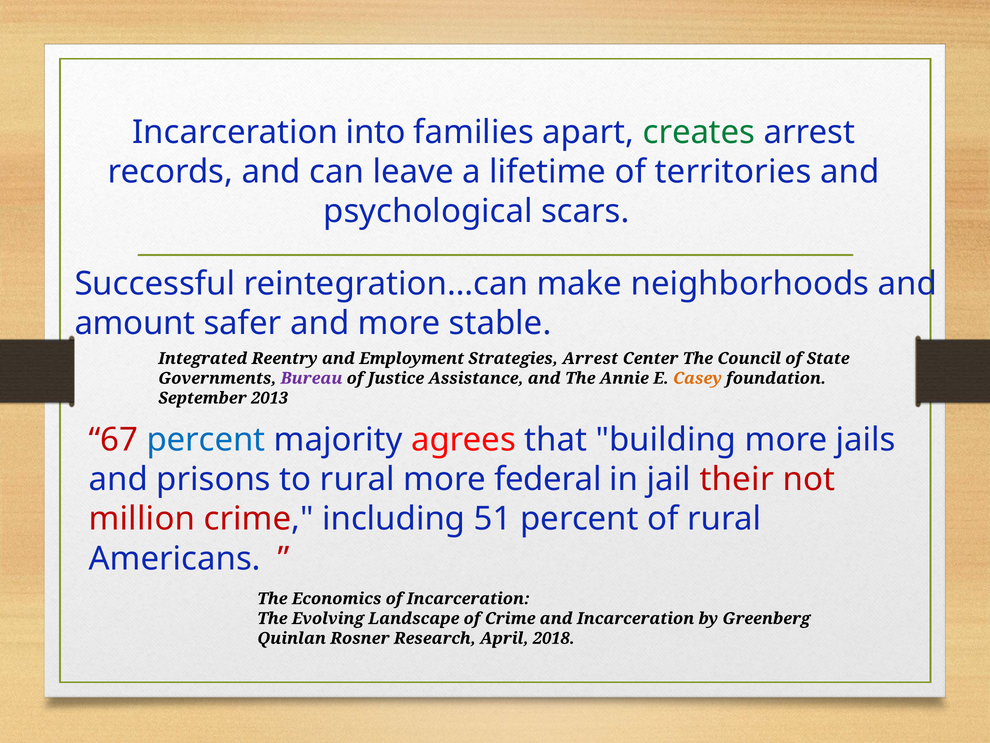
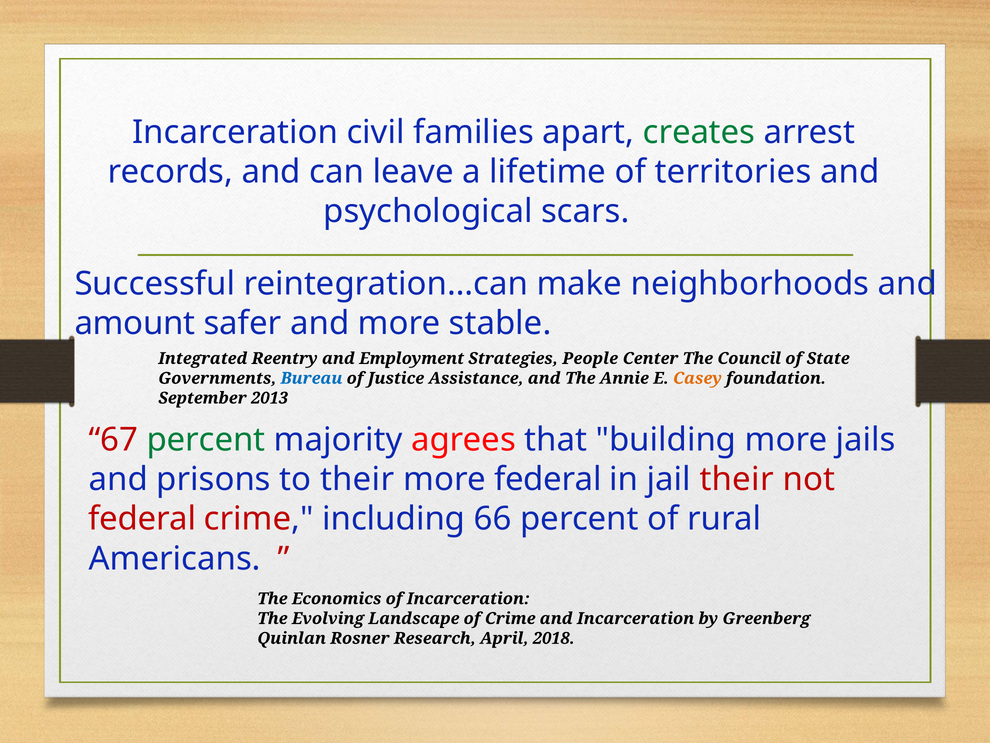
into: into -> civil (376, 132)
Strategies Arrest: Arrest -> People (590, 358)
Bureau colour: purple -> blue (311, 378)
percent colour: blue -> green (206, 439)
to rural: rural -> their (357, 479)
million: million -> federal (142, 519)
51: 51 -> 66 (493, 519)
